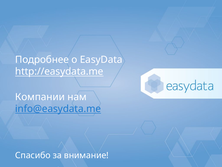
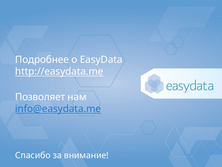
Компании: Компании -> Позволяет (40, 97)
